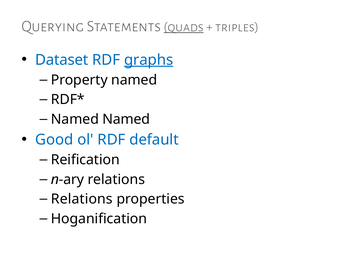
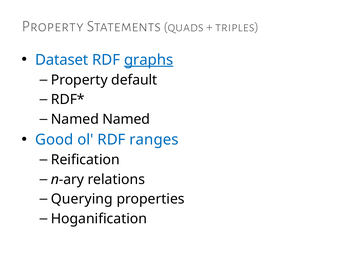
Querying: Querying -> Property (53, 26)
quads underline: present -> none (184, 27)
Property named: named -> default (134, 80)
default: default -> ranges (154, 140)
Relations: Relations -> Querying (82, 199)
